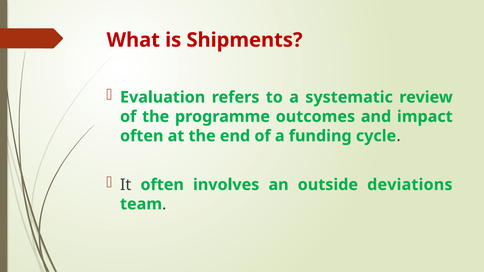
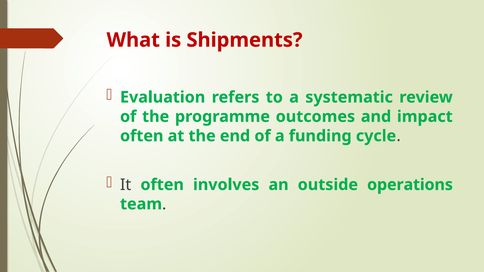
deviations: deviations -> operations (410, 185)
